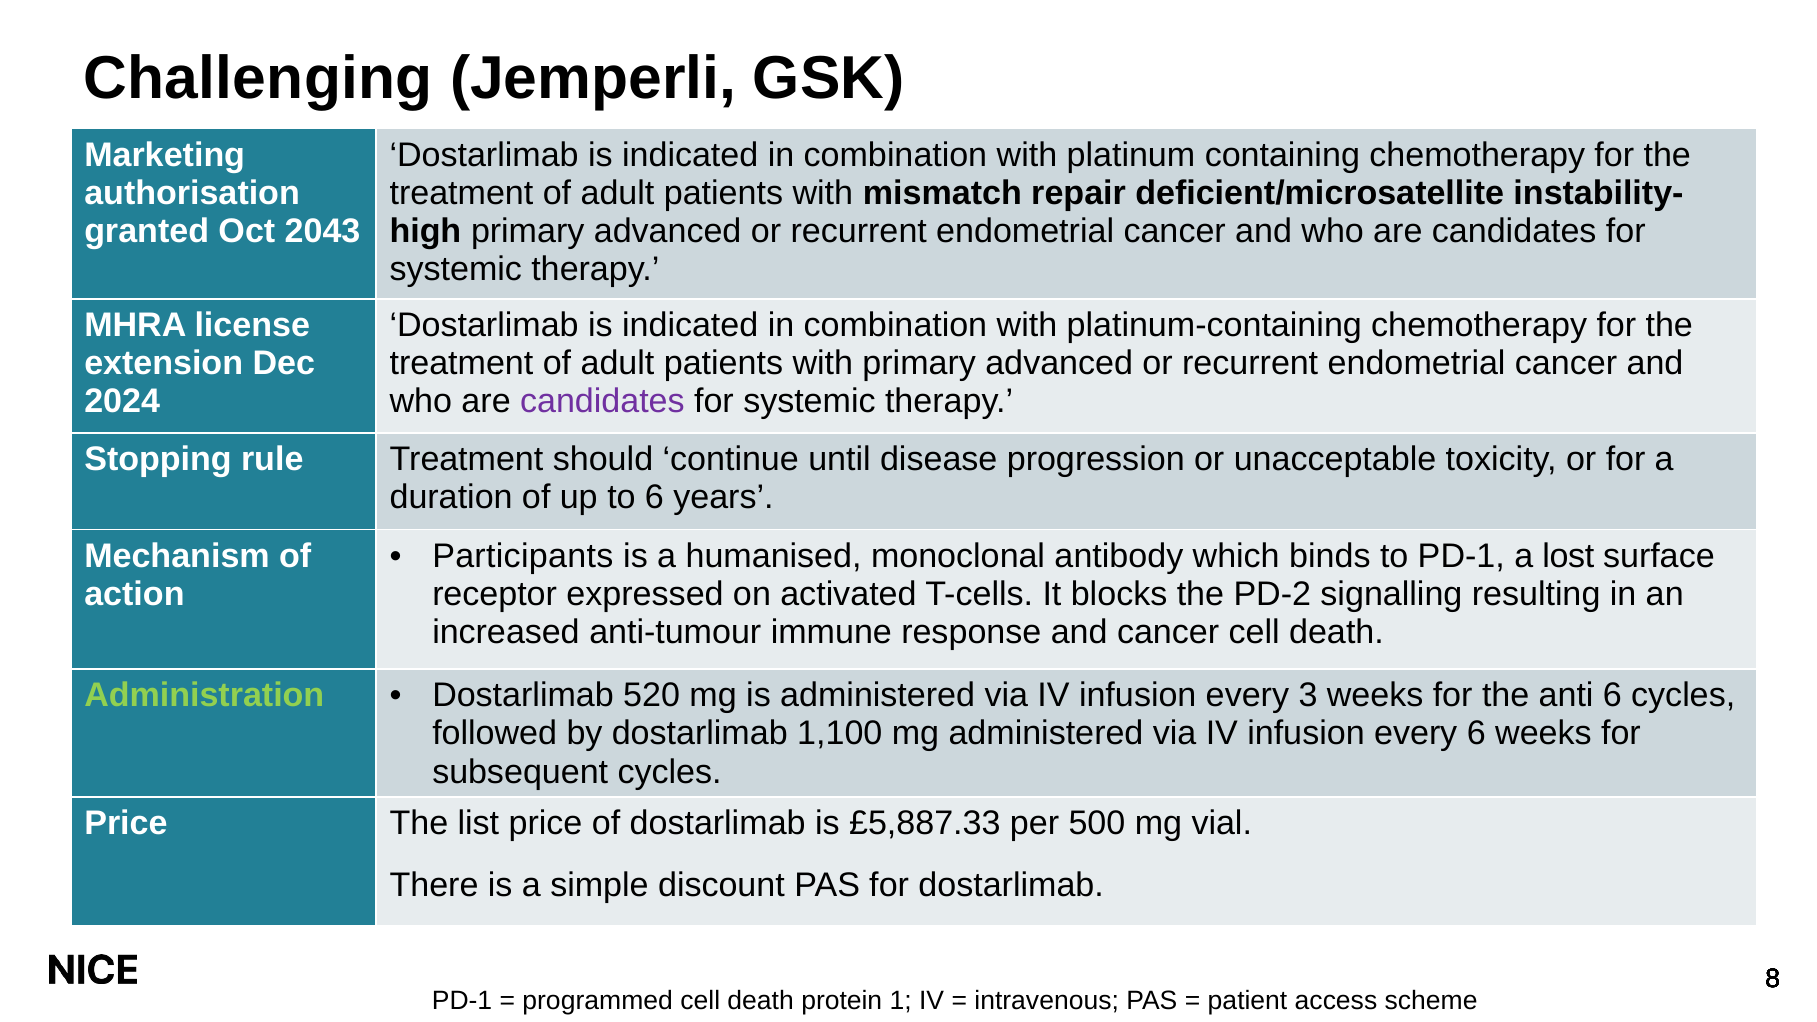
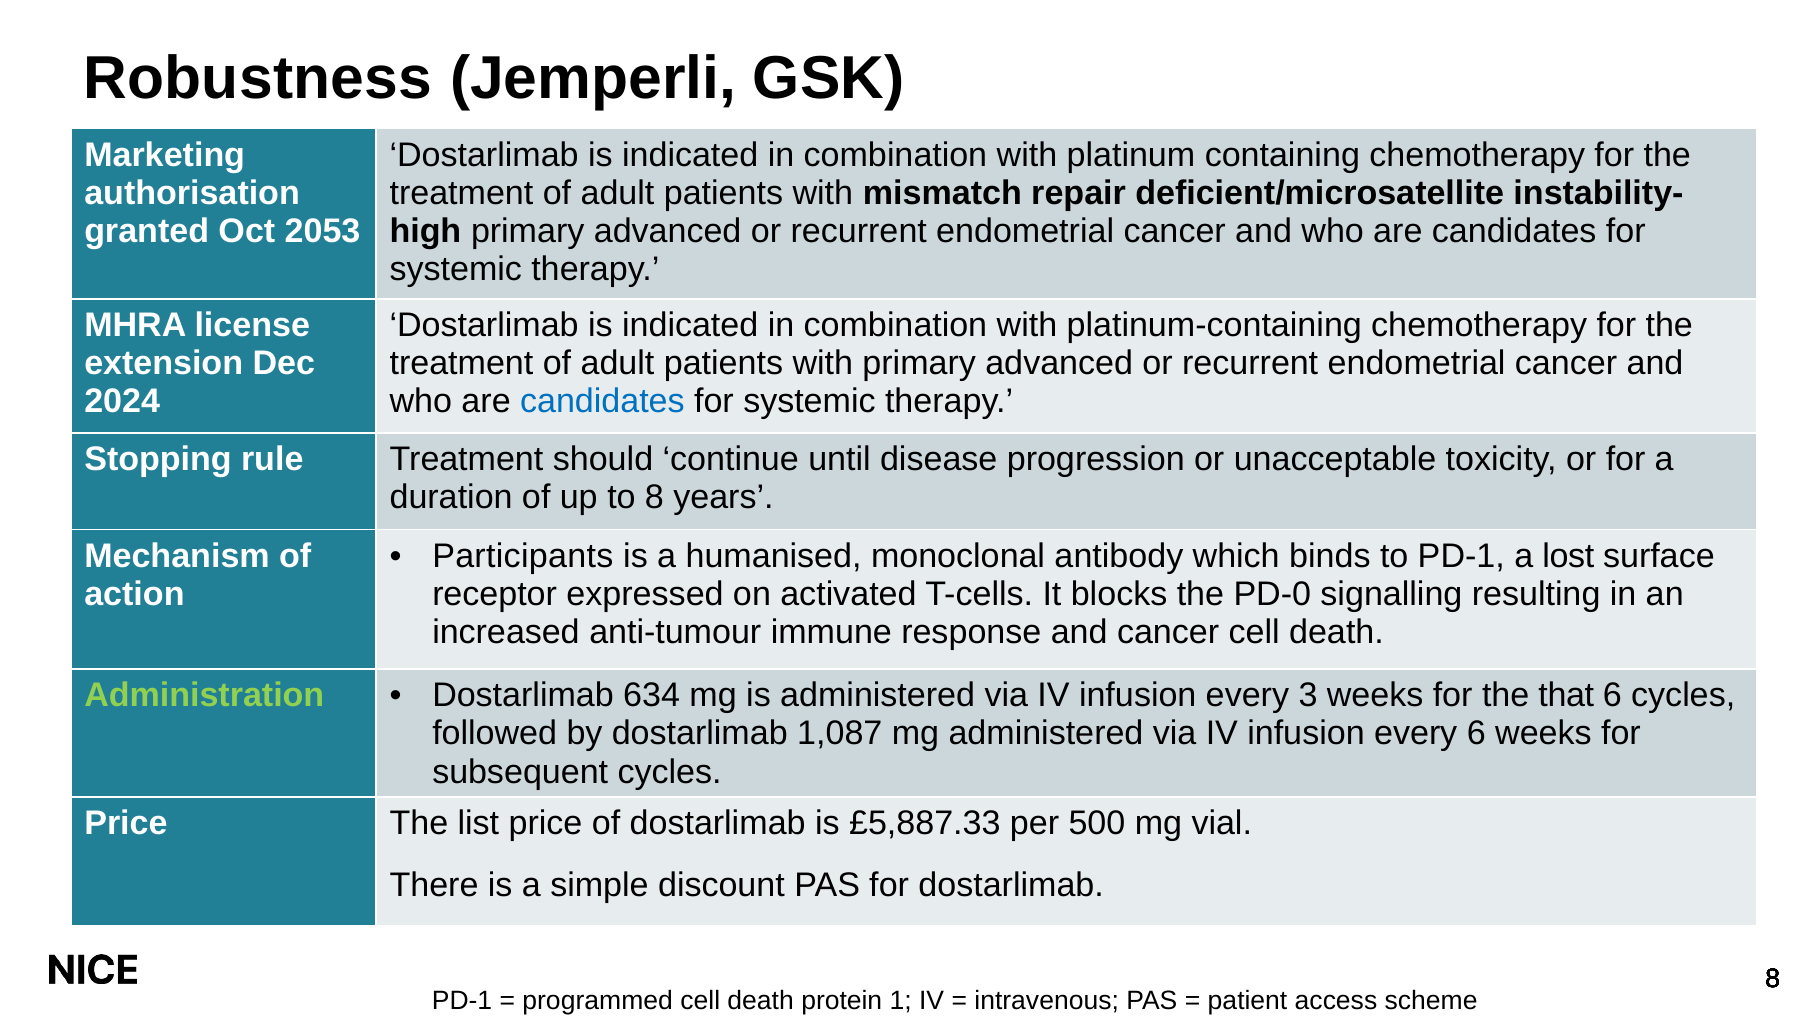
Challenging: Challenging -> Robustness (258, 78)
2043: 2043 -> 2053 (323, 231)
candidates colour: purple -> blue (602, 402)
to 6: 6 -> 8 (654, 498)
PD-2: PD-2 -> PD-0 (1272, 594)
520: 520 -> 634 (652, 696)
anti: anti -> that (1566, 696)
1,100: 1,100 -> 1,087 (840, 734)
